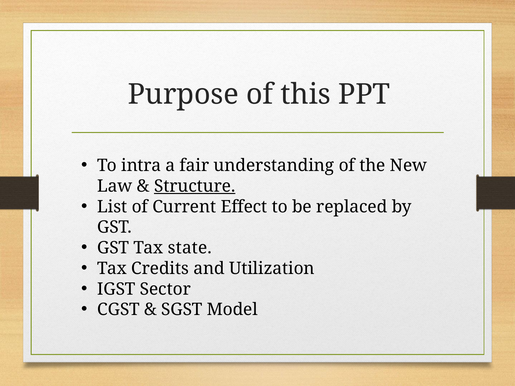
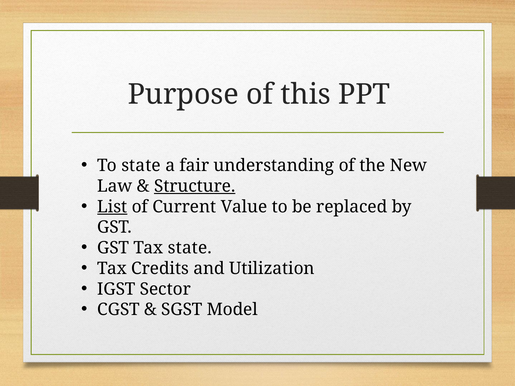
To intra: intra -> state (141, 166)
List underline: none -> present (112, 207)
Effect: Effect -> Value (244, 207)
